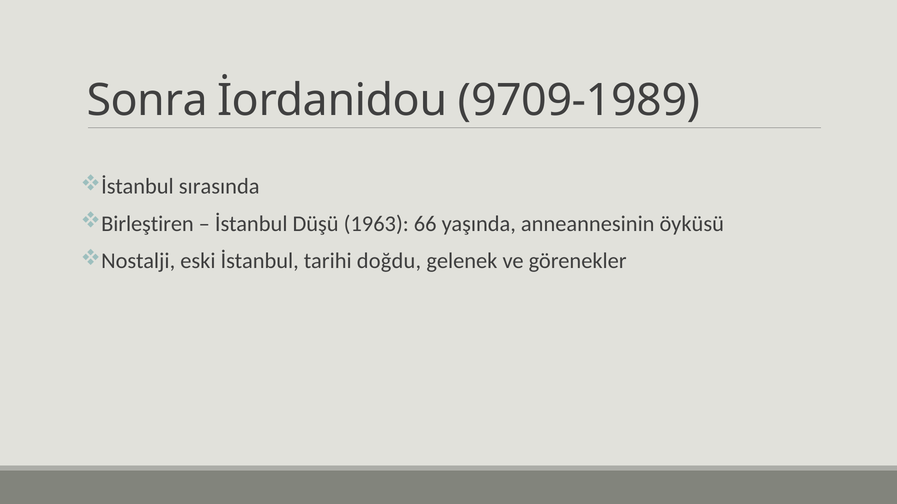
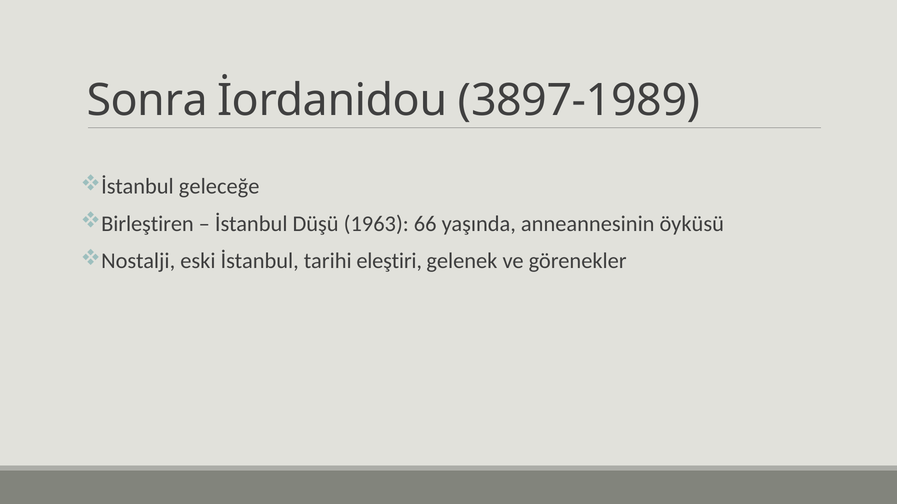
9709-1989: 9709-1989 -> 3897-1989 (579, 100)
sırasında: sırasında -> geleceğe (219, 187)
doğdu: doğdu -> eleştiri (389, 261)
